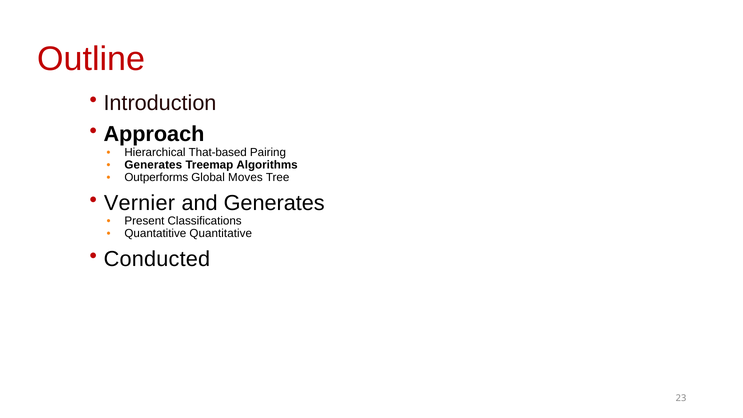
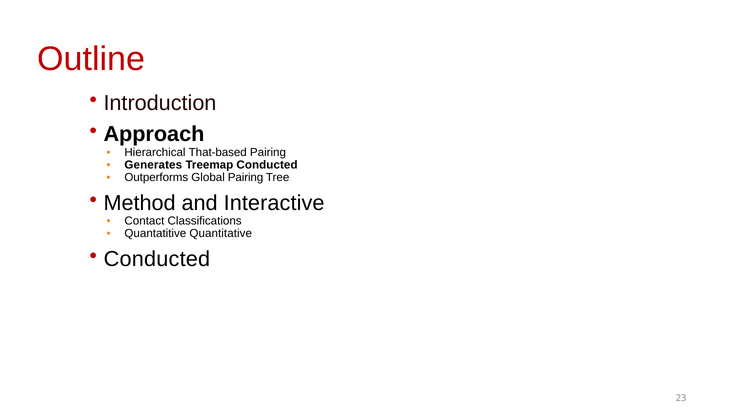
Treemap Algorithms: Algorithms -> Conducted (267, 165)
Global Moves: Moves -> Pairing (246, 177)
Vernier: Vernier -> Method (140, 203)
and Generates: Generates -> Interactive (274, 203)
Present: Present -> Contact (144, 221)
